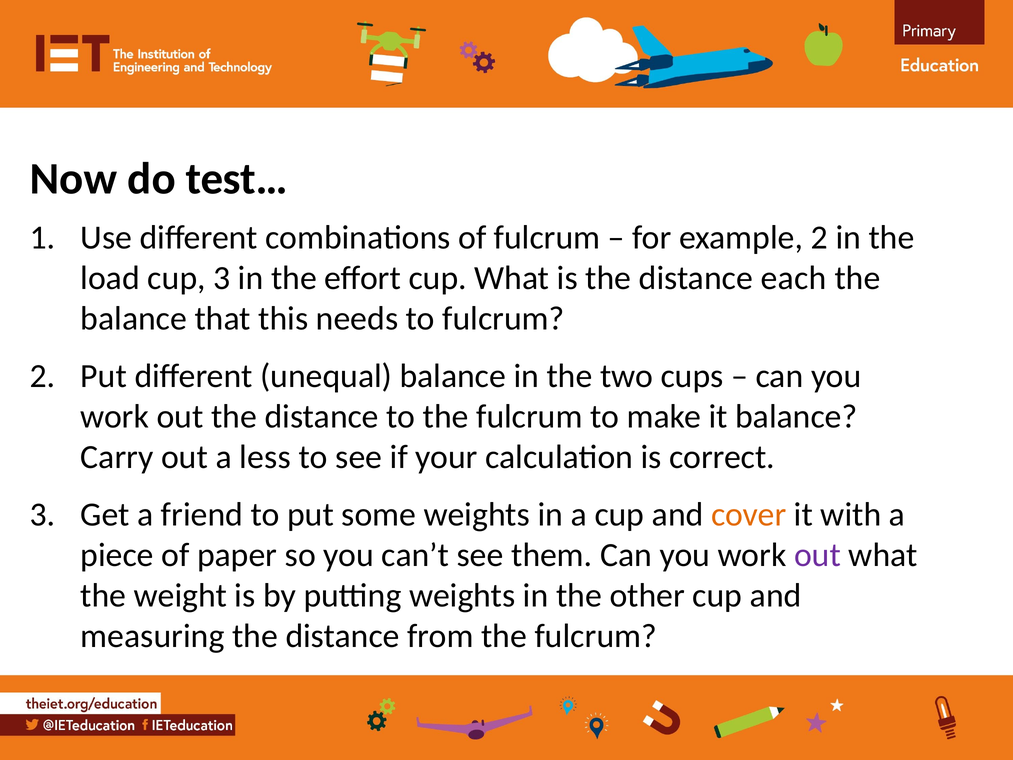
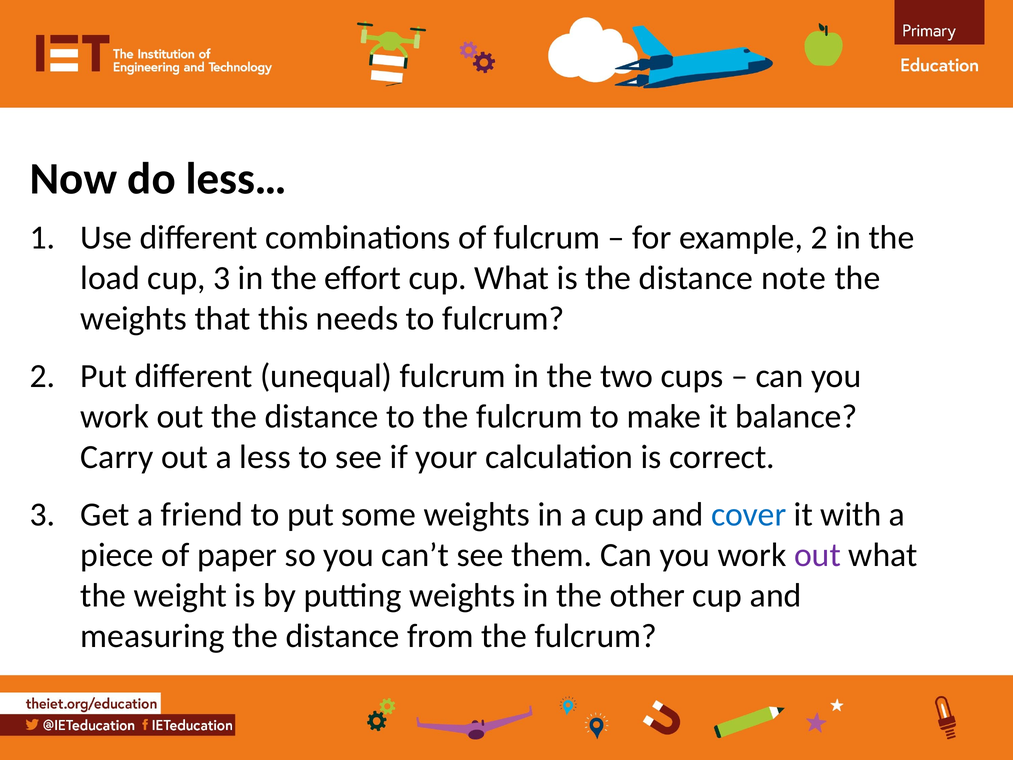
test…: test… -> less… (236, 179)
each: each -> note (794, 278)
balance: balance -> weights (134, 319)
unequal balance: balance -> fulcrum (453, 376)
cover colour: orange -> blue (749, 514)
